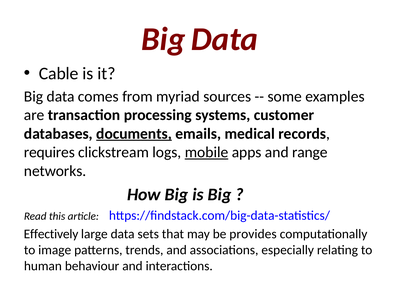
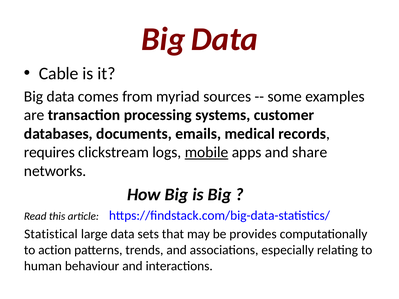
documents underline: present -> none (134, 134)
range: range -> share (310, 152)
Effectively: Effectively -> Statistical (51, 234)
image: image -> action (55, 250)
